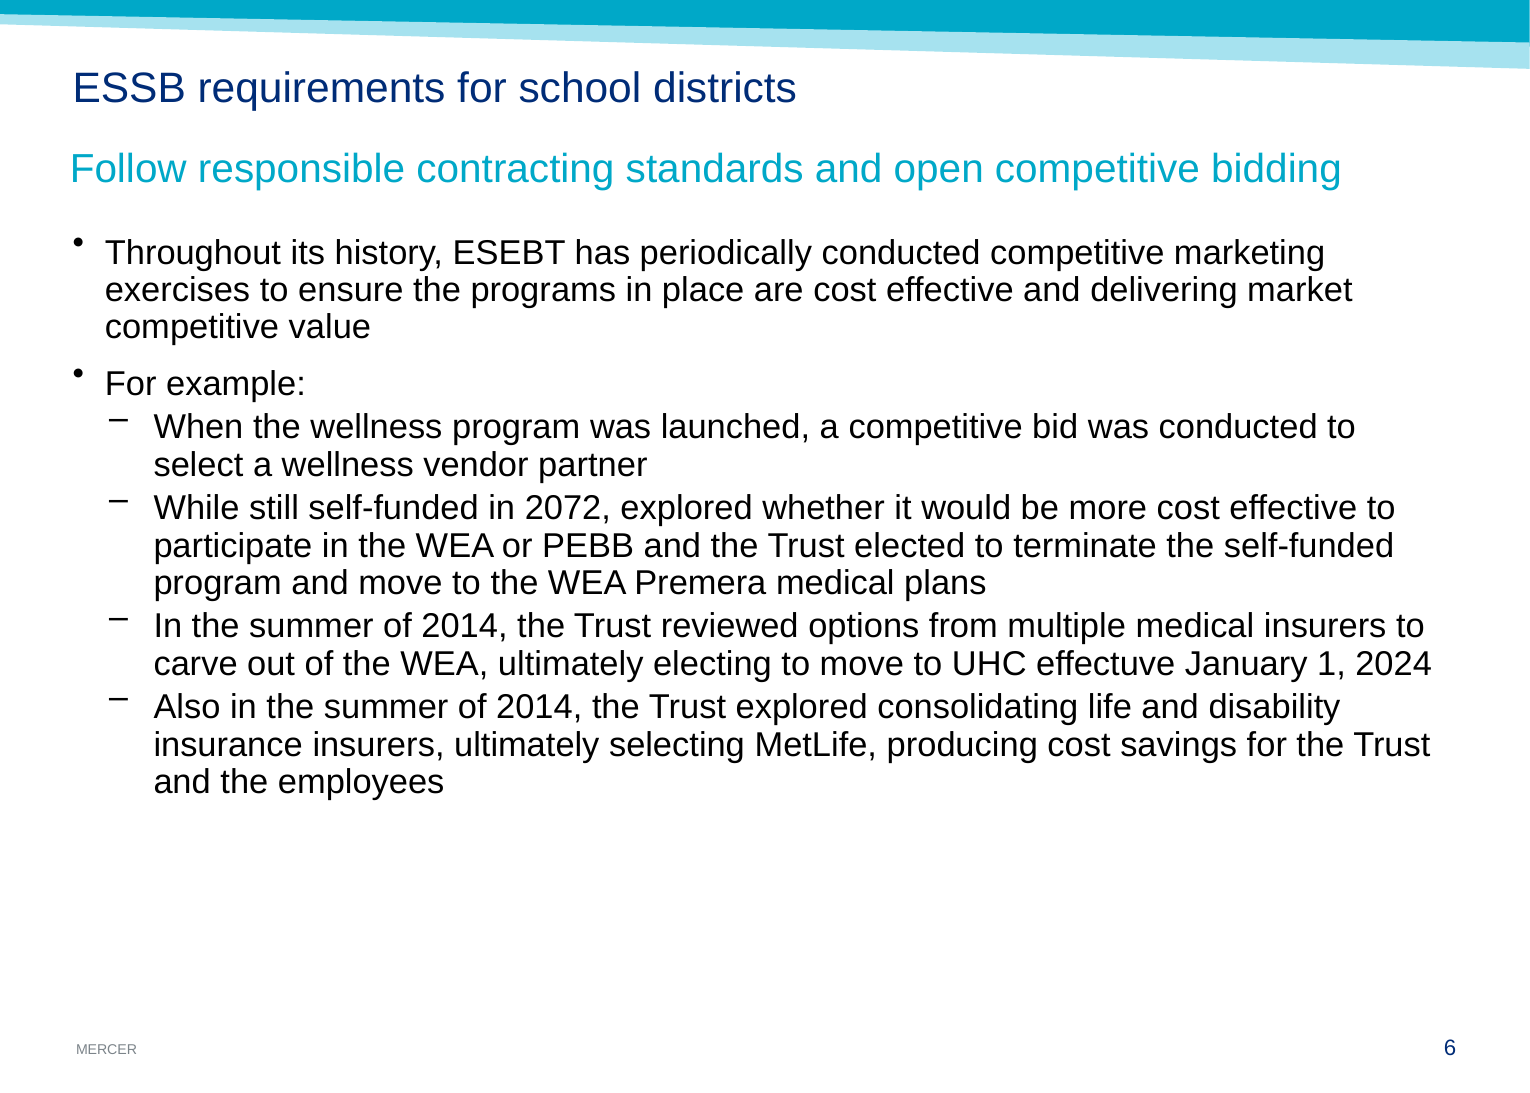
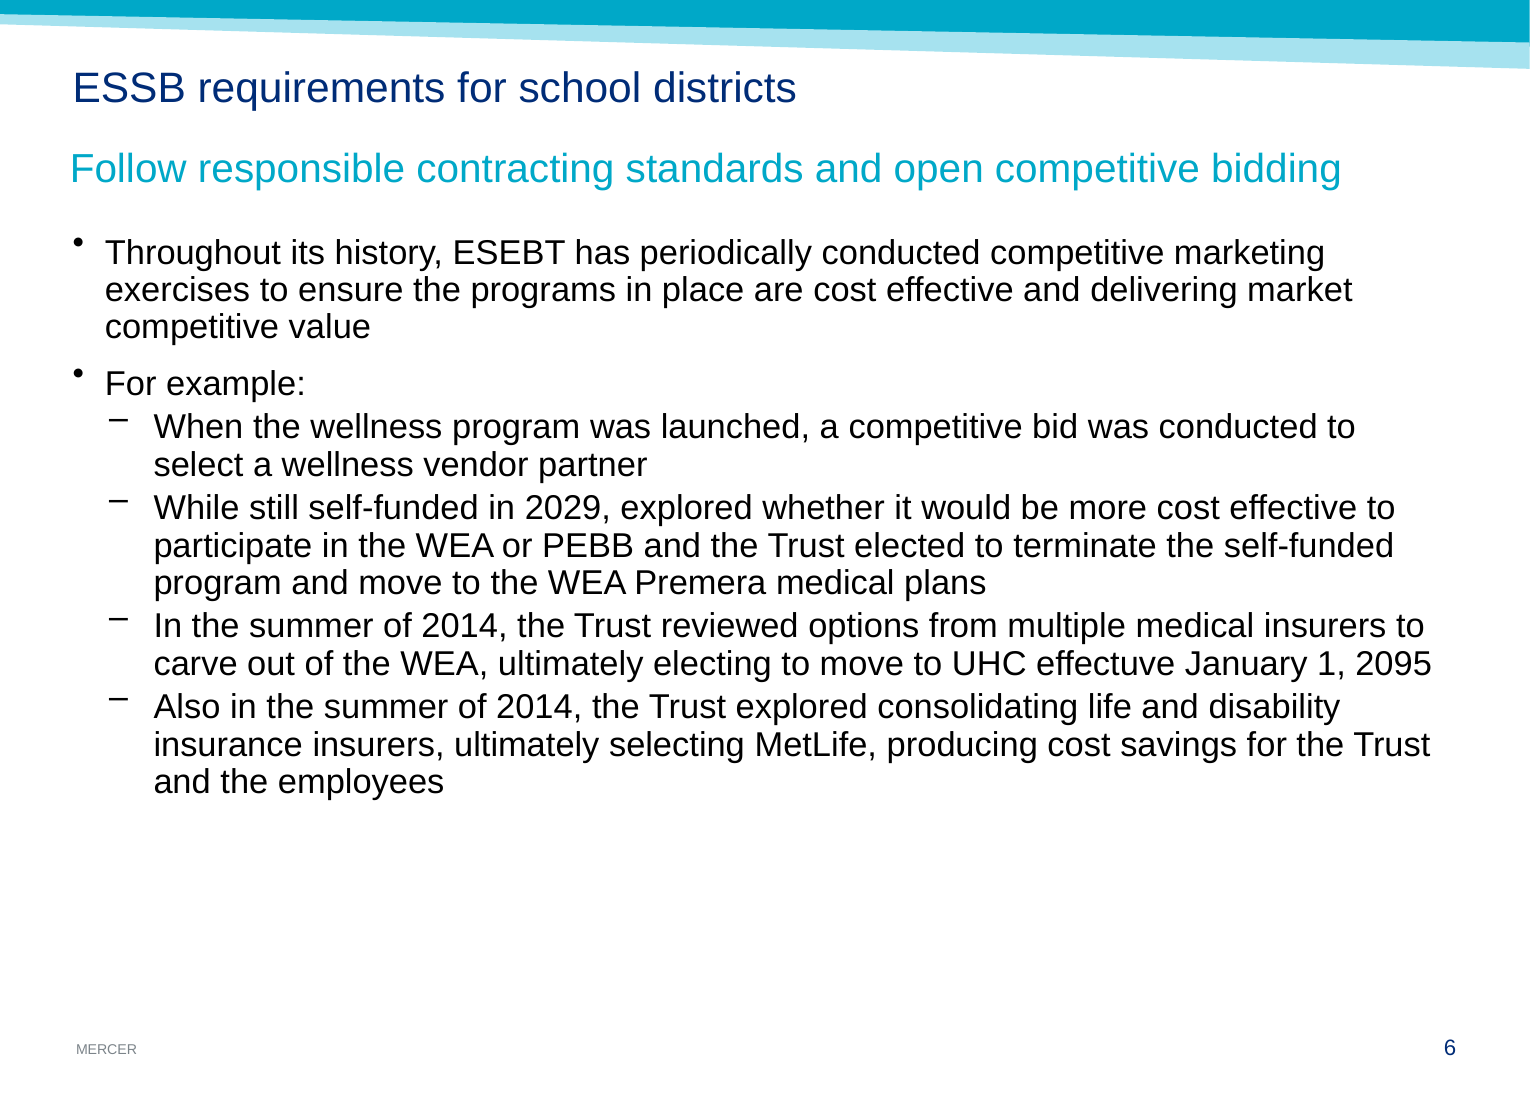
2072: 2072 -> 2029 (568, 508)
2024: 2024 -> 2095 (1394, 664)
